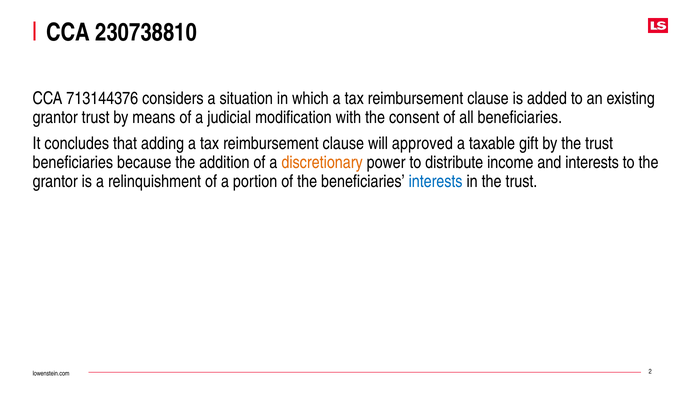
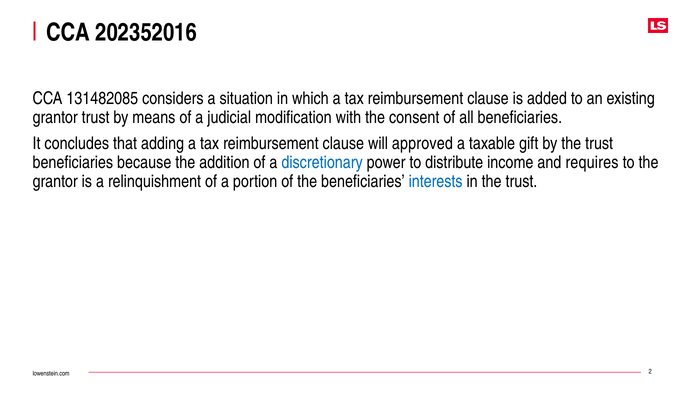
230738810: 230738810 -> 202352016 (146, 33)
713144376: 713144376 -> 131482085 (102, 98)
discretionary colour: orange -> blue (322, 162)
and interests: interests -> requires (592, 162)
